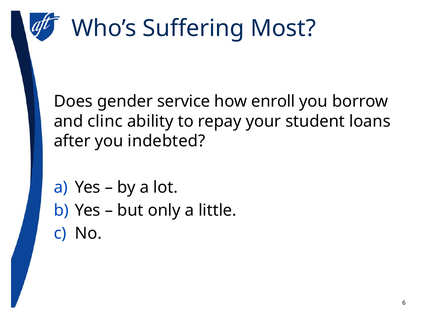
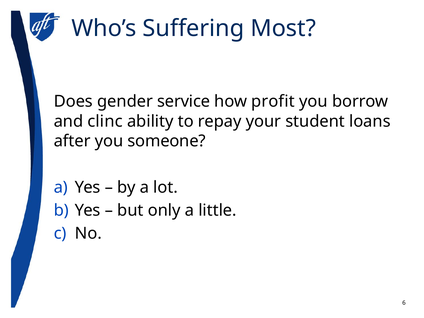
enroll: enroll -> profit (273, 102)
indebted: indebted -> someone (167, 141)
